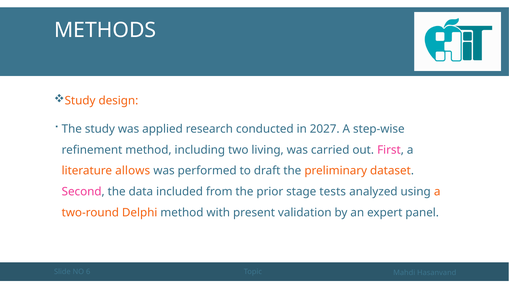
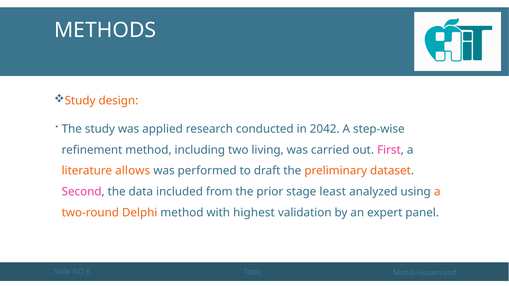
2027: 2027 -> 2042 (325, 129)
tests: tests -> least (333, 192)
present: present -> highest (254, 213)
